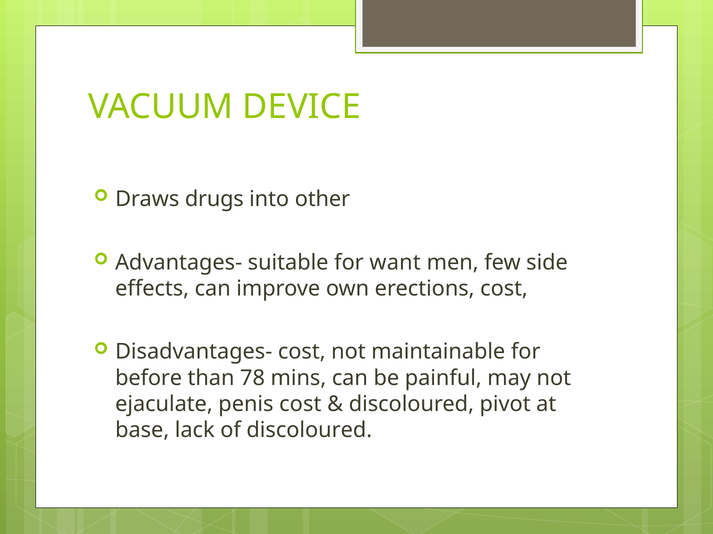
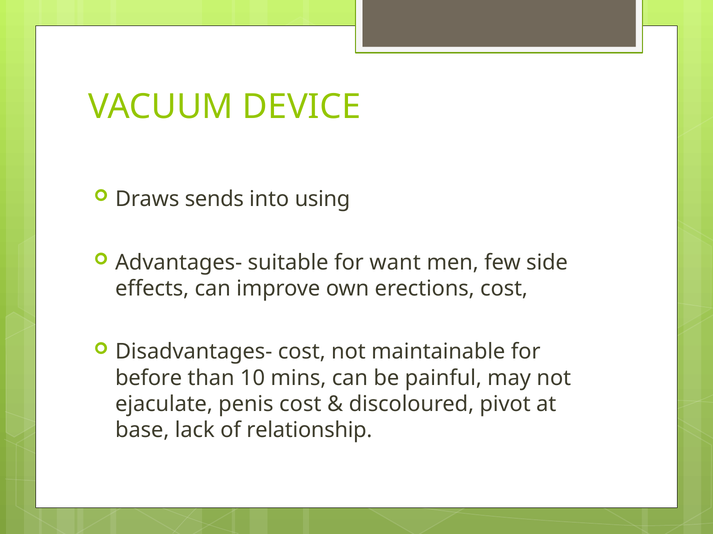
drugs: drugs -> sends (214, 199)
other: other -> using (323, 199)
78: 78 -> 10 (253, 378)
of discoloured: discoloured -> relationship (309, 431)
